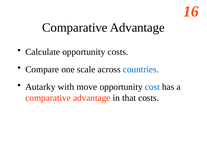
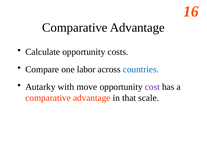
scale: scale -> labor (86, 69)
cost colour: blue -> purple (152, 87)
that costs: costs -> scale (149, 98)
